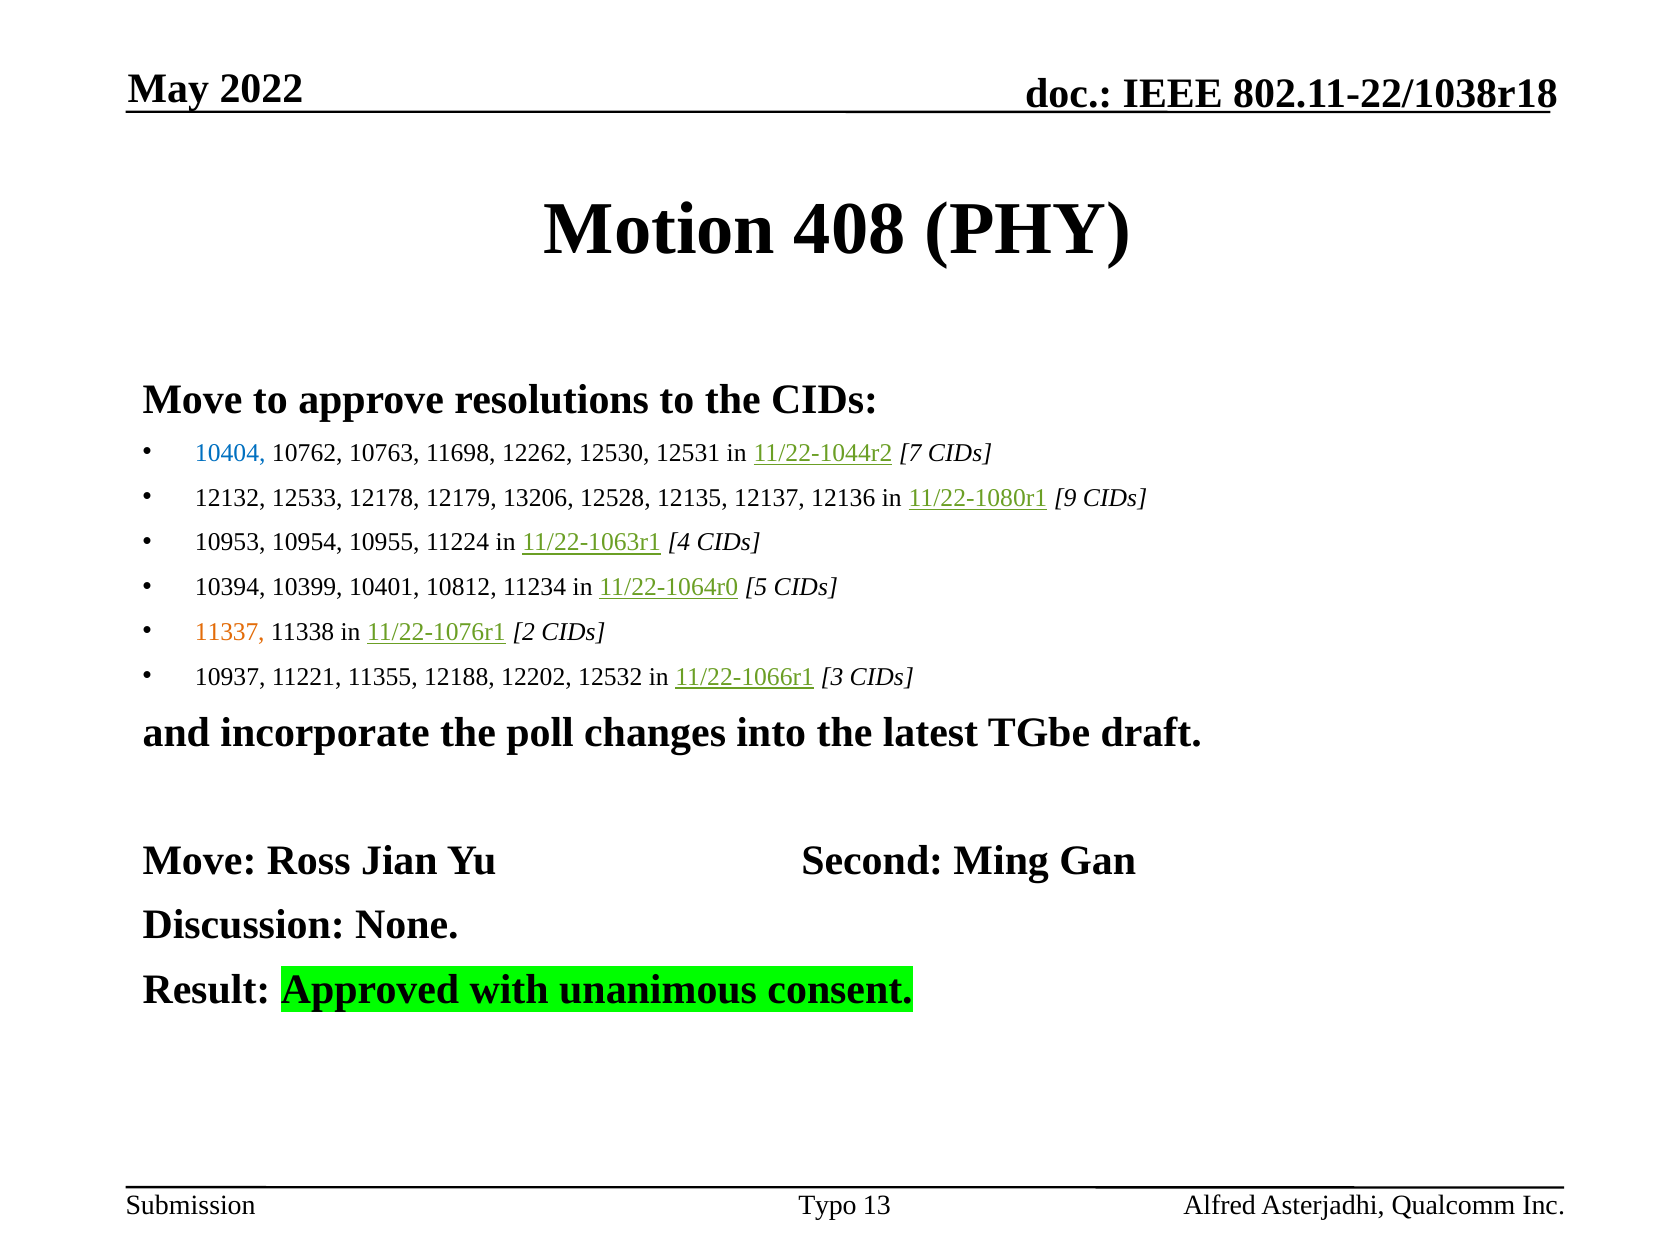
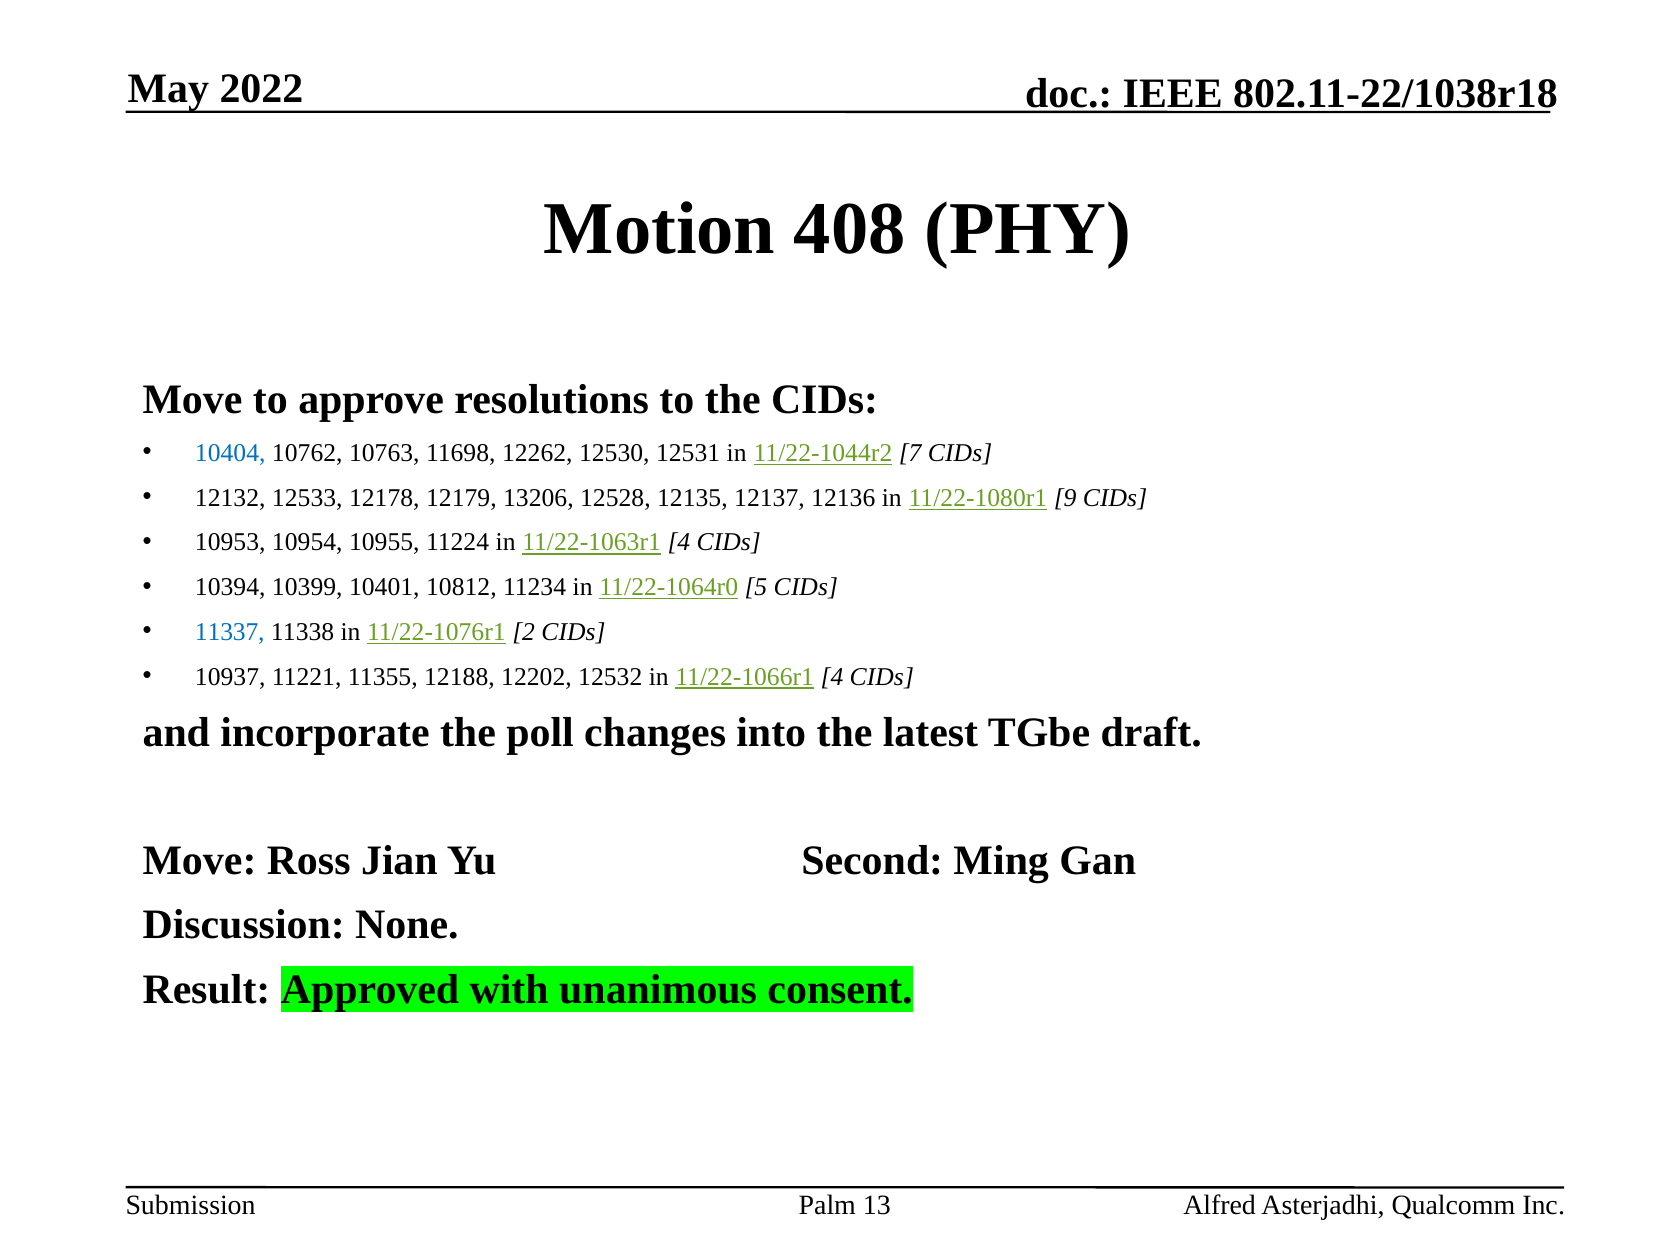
11337 colour: orange -> blue (230, 632)
11/22-1066r1 3: 3 -> 4 (832, 677)
Typo: Typo -> Palm (827, 1206)
